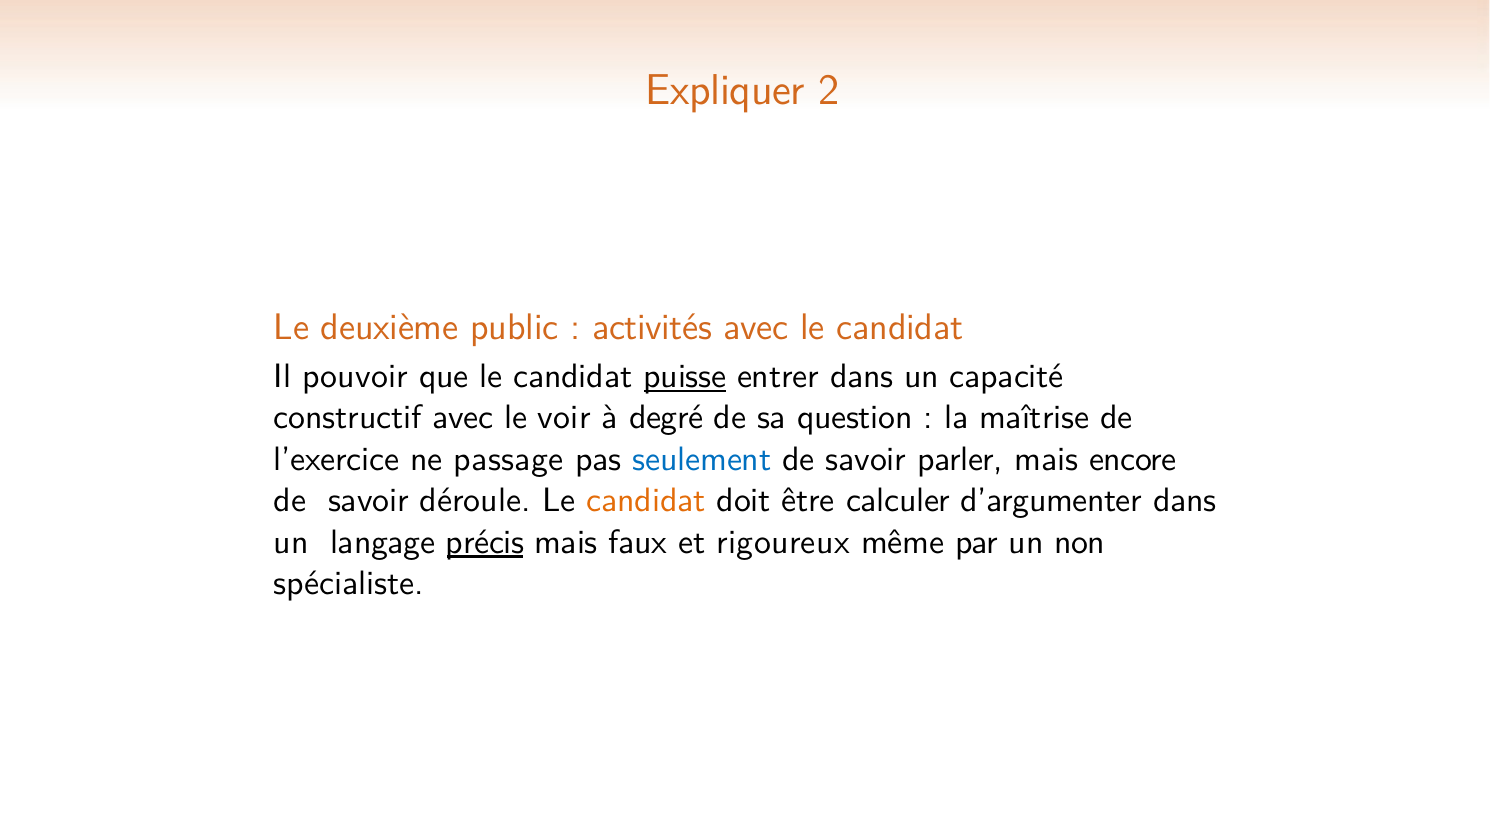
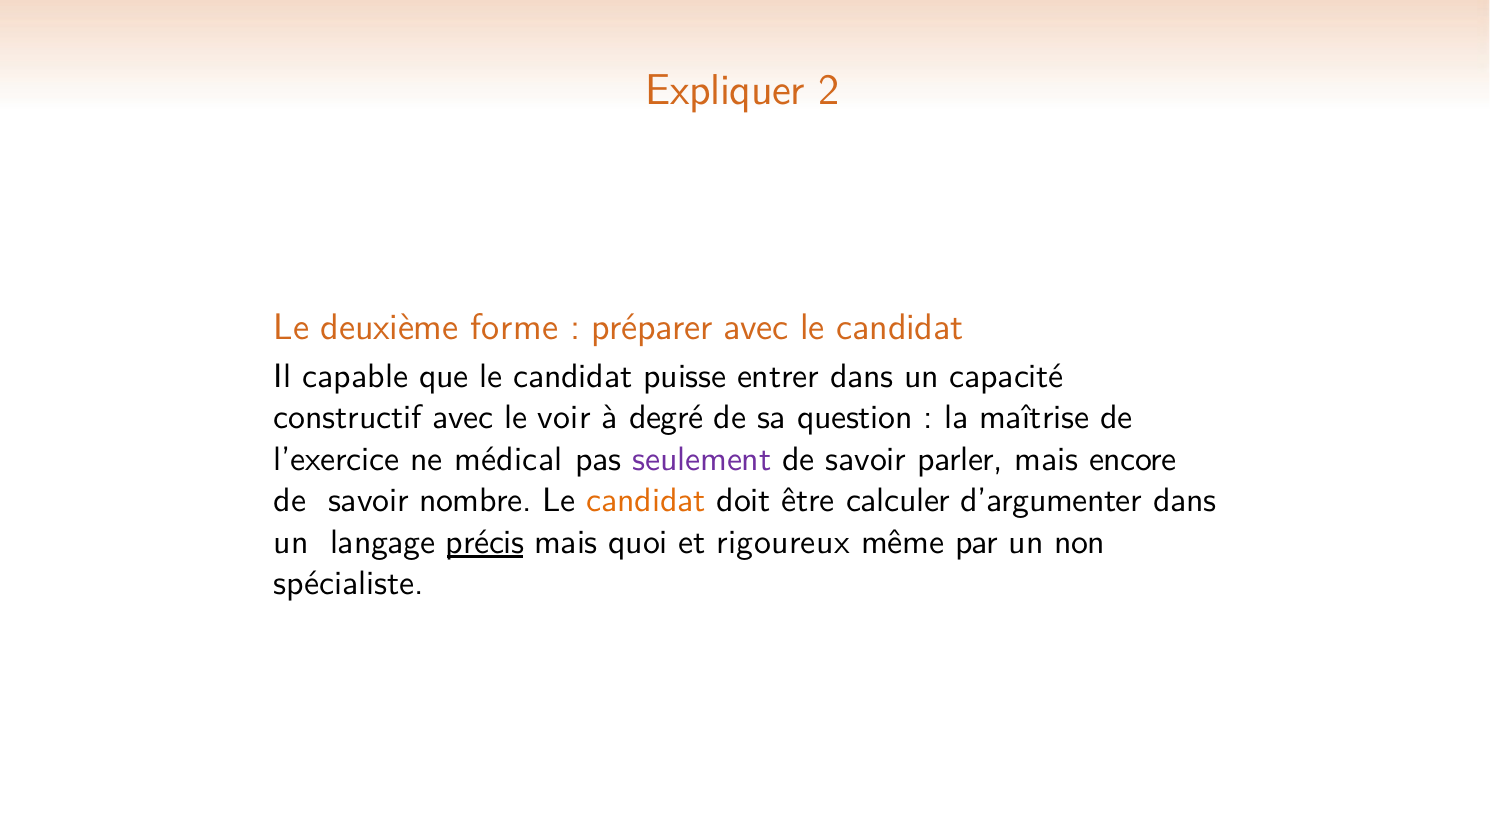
public: public -> forme (514, 327)
activités: activités -> préparer (652, 327)
pouvoir: pouvoir -> capable (355, 376)
puisse underline: present -> none (685, 376)
passage: passage -> médical (509, 459)
seulement colour: blue -> purple (702, 459)
déroule: déroule -> nombre (476, 501)
faux: faux -> quoi (638, 542)
